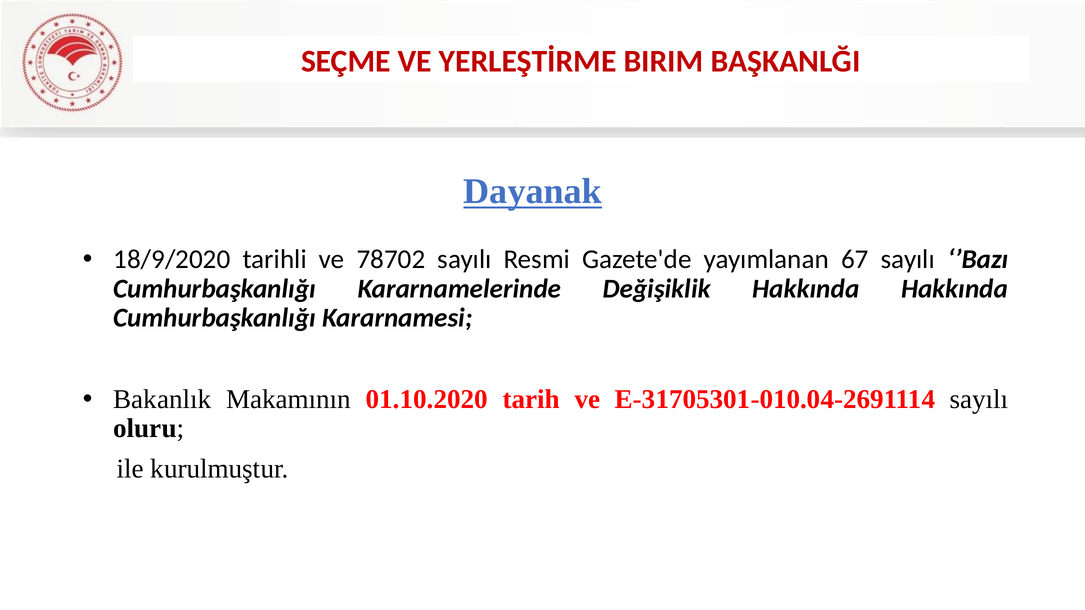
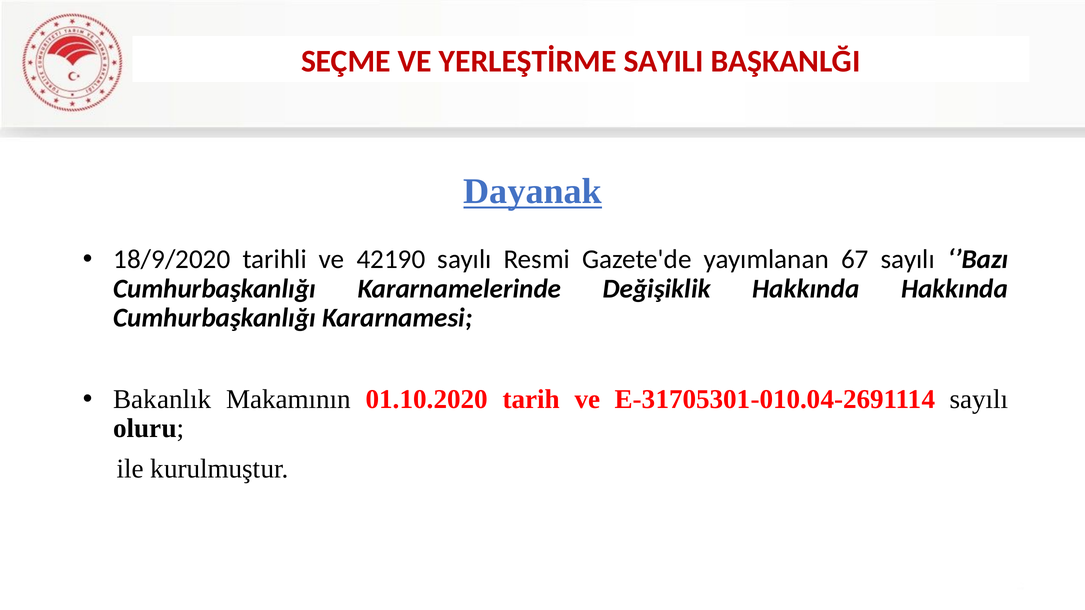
BIRIM: BIRIM -> SAYILI (664, 61)
78702: 78702 -> 42190 (391, 260)
